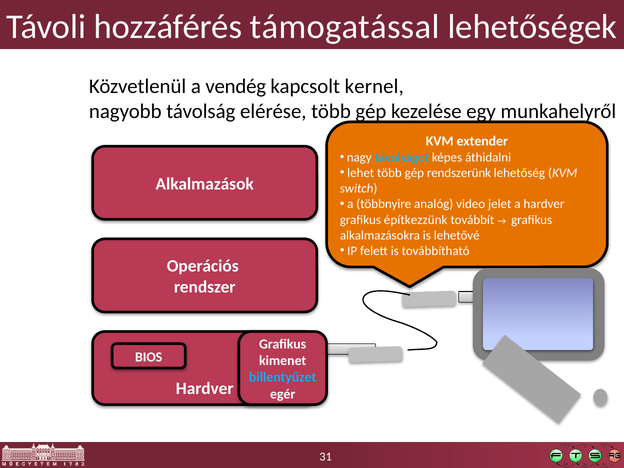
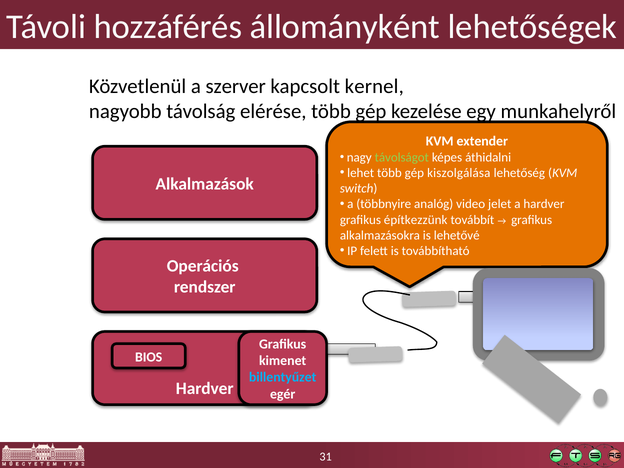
támogatással: támogatással -> állományként (345, 27)
vendég: vendég -> szerver (236, 86)
távolságot colour: light blue -> light green (402, 157)
rendszerünk: rendszerünk -> kiszolgálása (459, 173)
